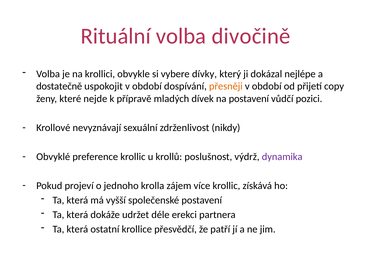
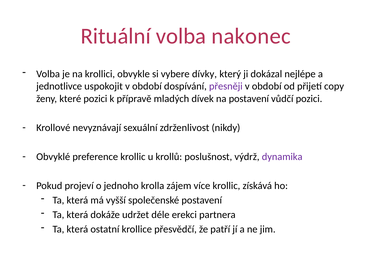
divočině: divočině -> nakonec (251, 36)
dostatečně: dostatečně -> jednotlivce (59, 86)
přesněji colour: orange -> purple (226, 86)
které nejde: nejde -> pozici (95, 99)
